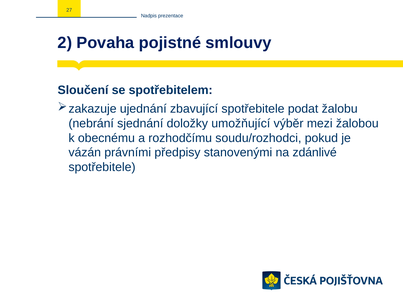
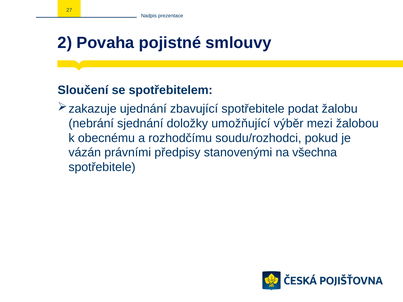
zdánlivé: zdánlivé -> všechna (315, 153)
